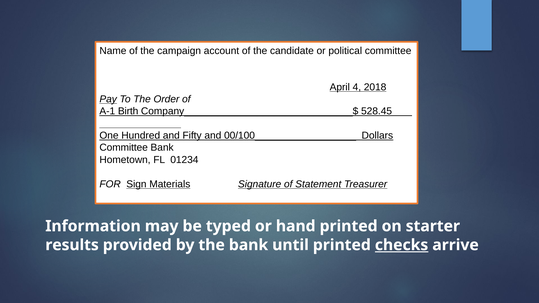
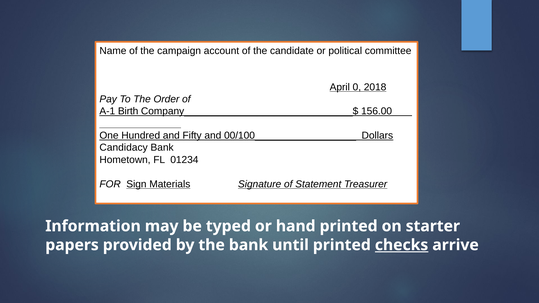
4: 4 -> 0 (357, 87)
Pay underline: present -> none (108, 99)
528.45: 528.45 -> 156.00 (377, 111)
Committee: Committee -> Candidacy (124, 148)
results: results -> papers (72, 245)
